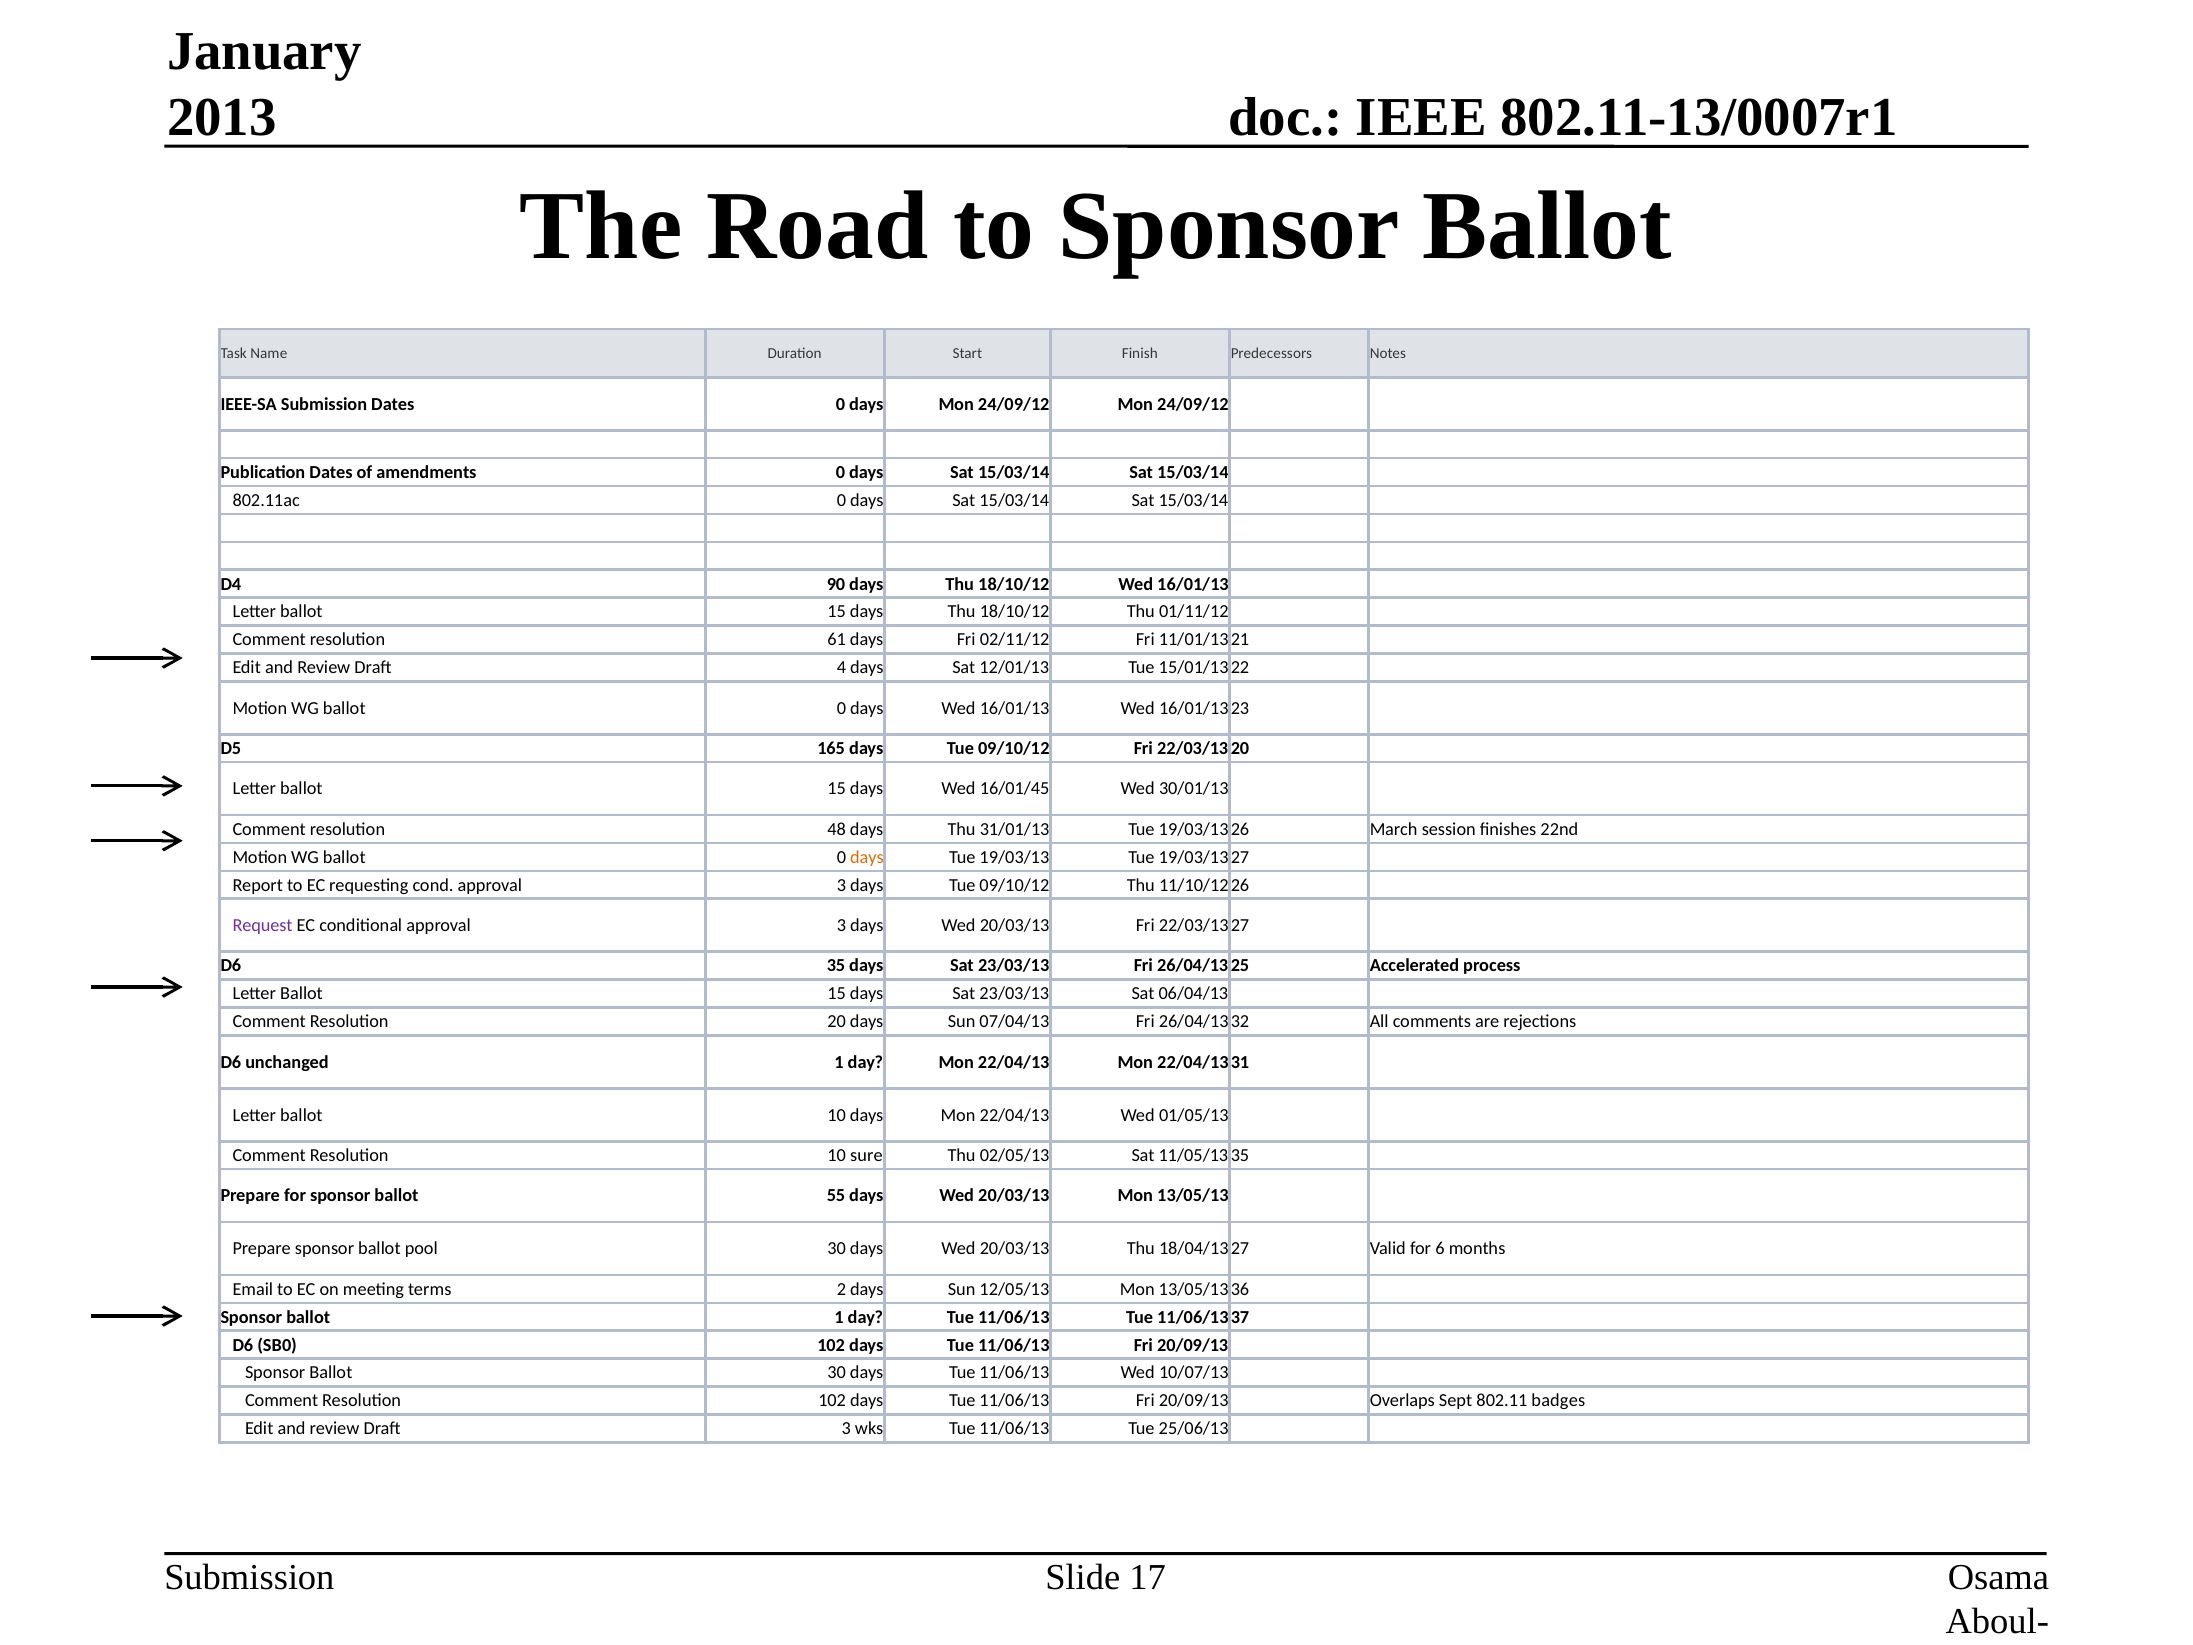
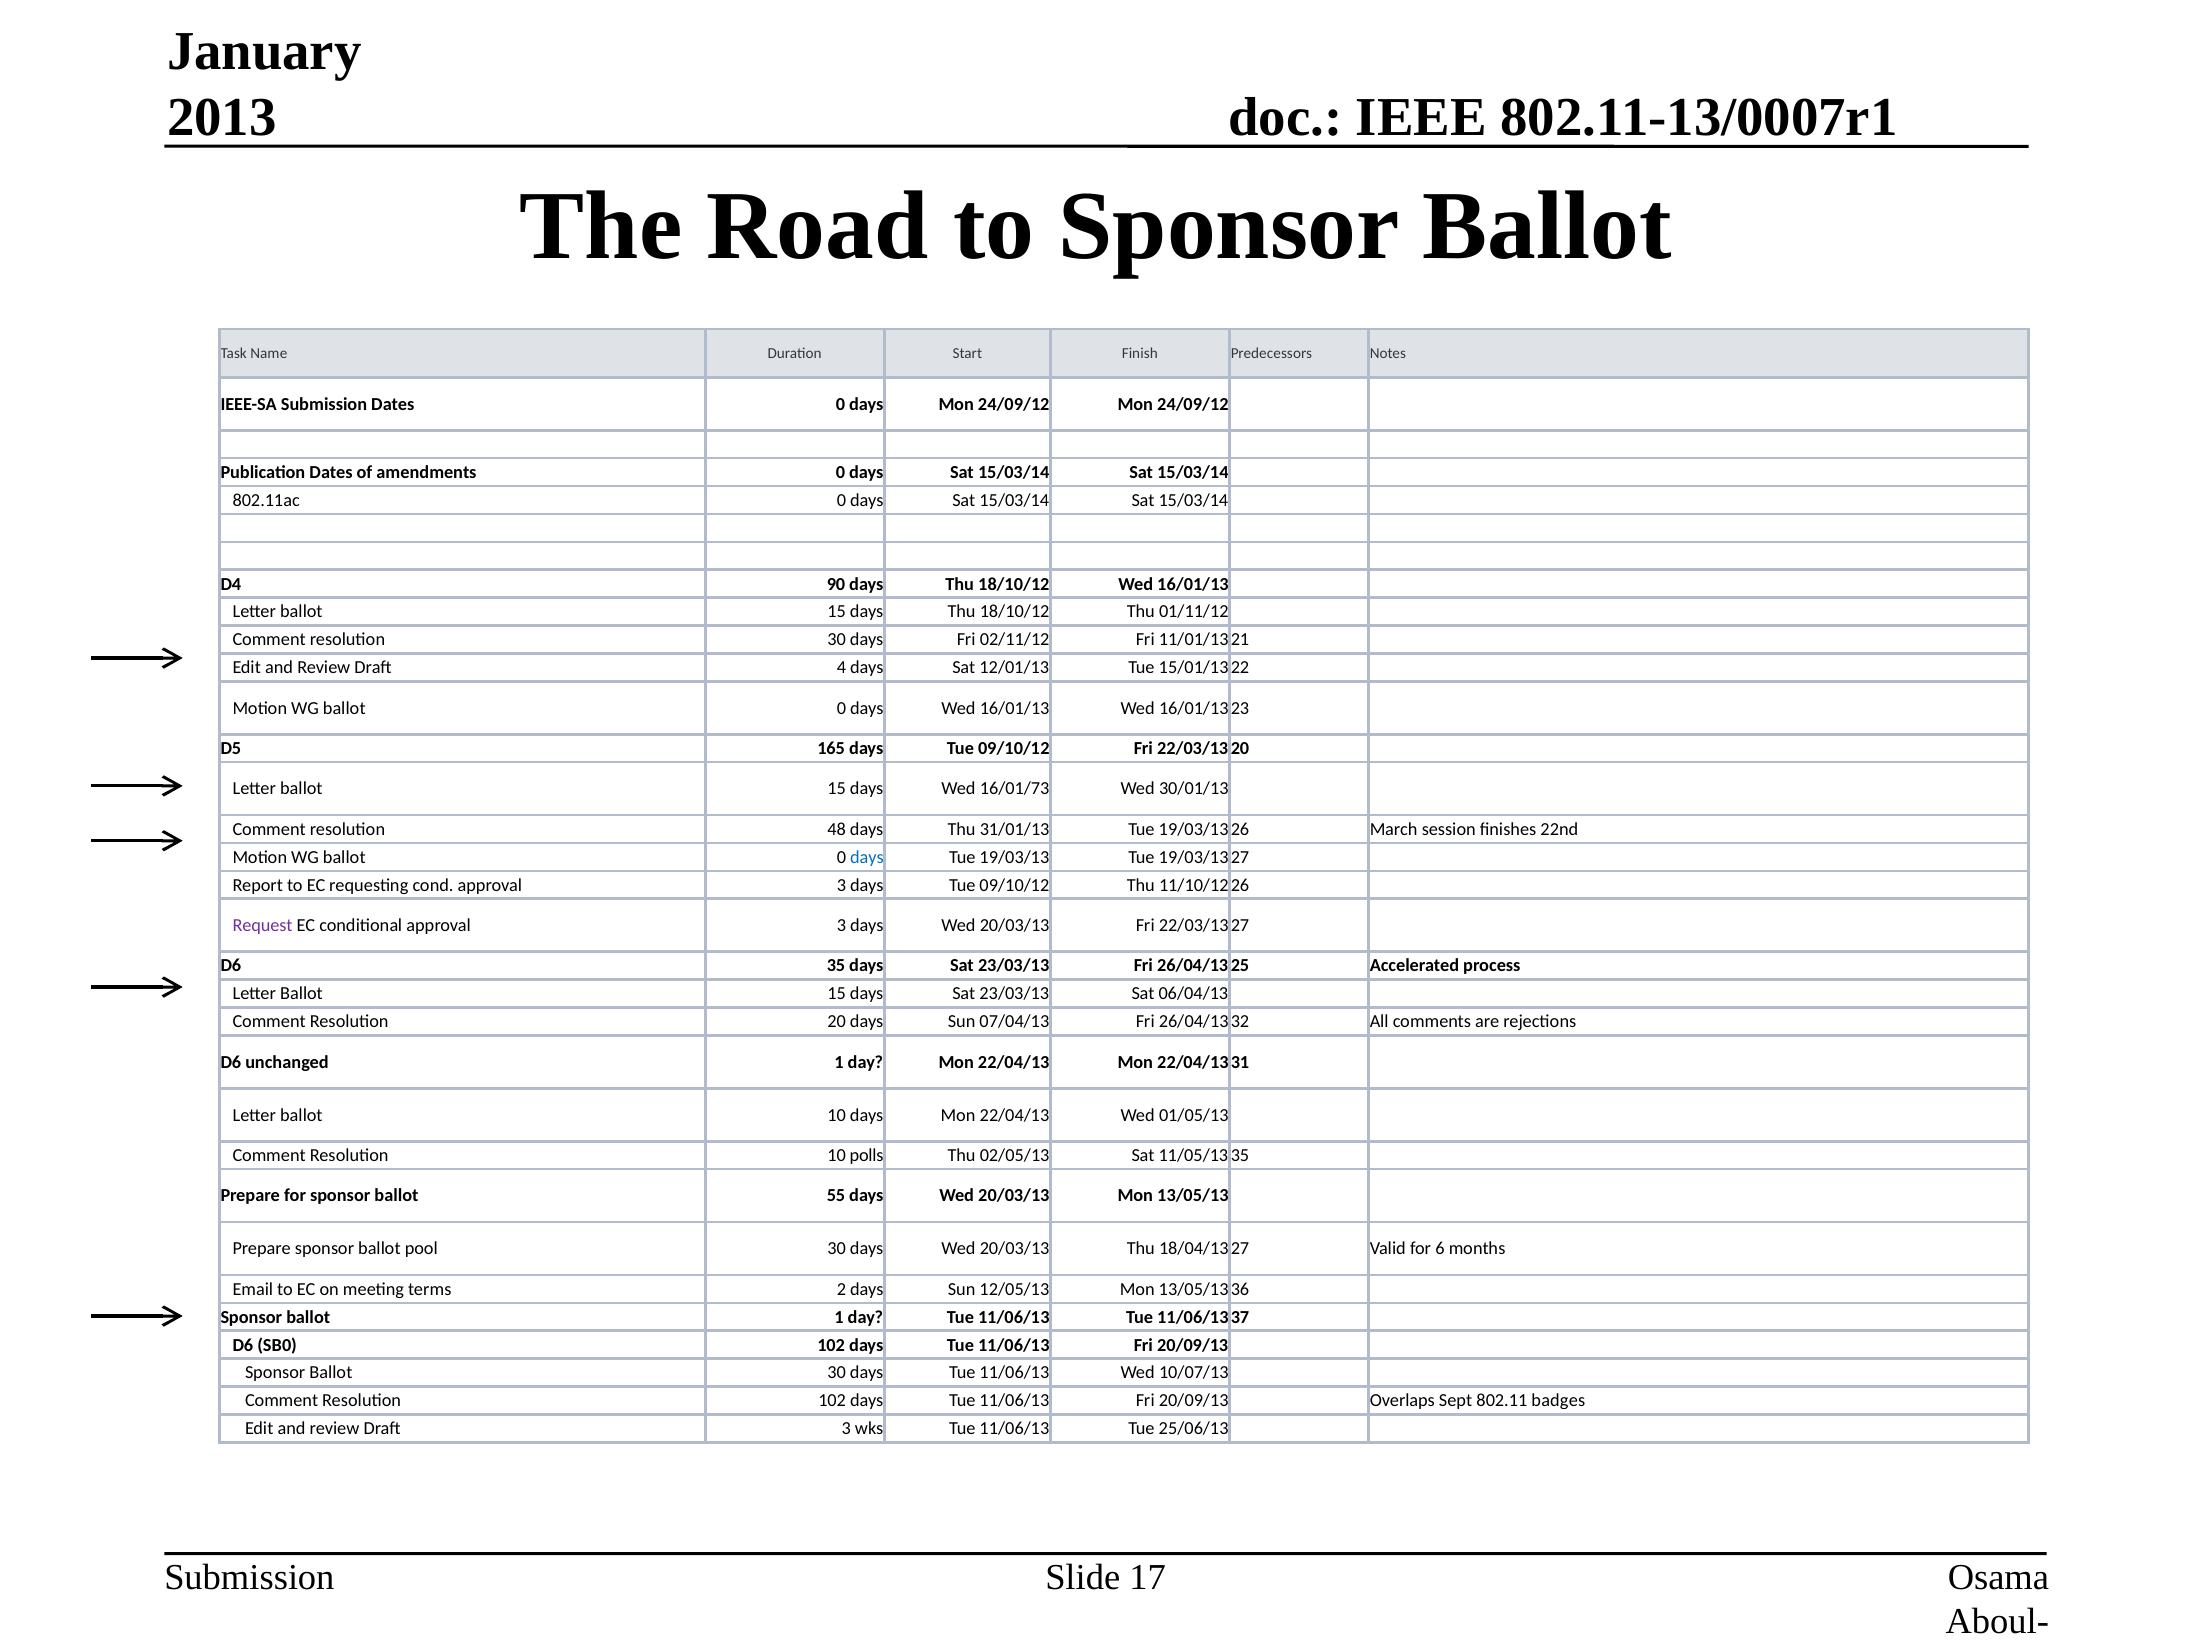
resolution 61: 61 -> 30 (837, 640)
16/01/45: 16/01/45 -> 16/01/73 (1015, 789)
days colour: orange -> blue (867, 857)
sure: sure -> polls (867, 1155)
